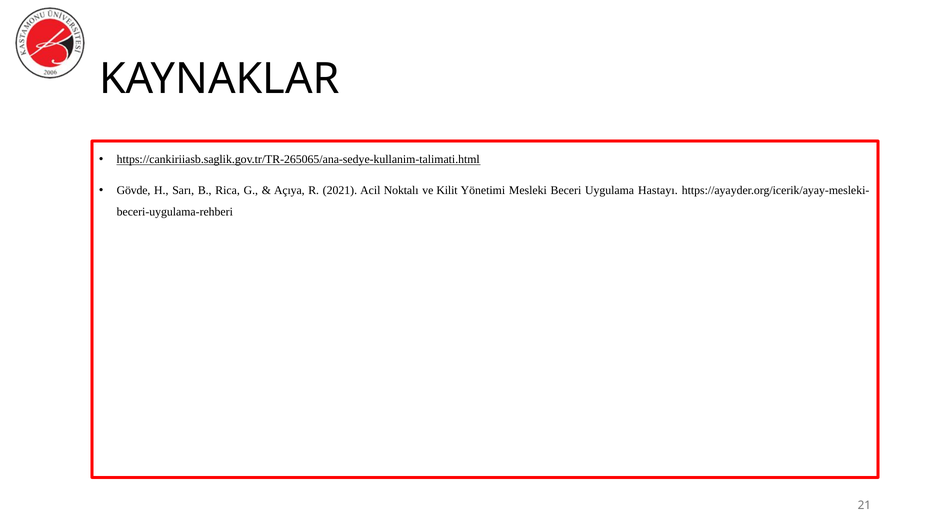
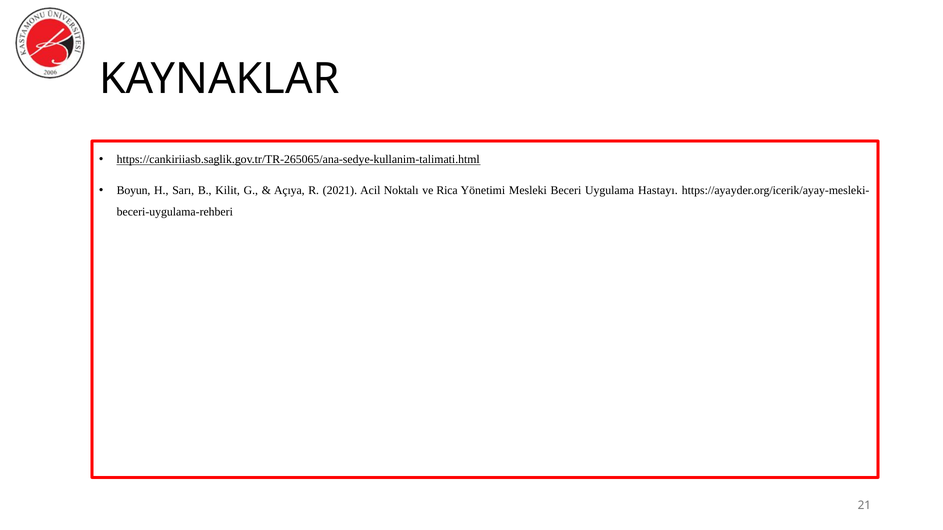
Gövde: Gövde -> Boyun (134, 191)
Rica: Rica -> Kilit (228, 191)
Kilit: Kilit -> Rica (447, 191)
